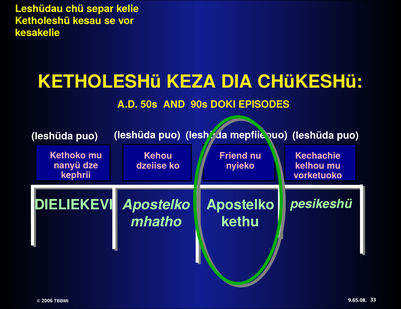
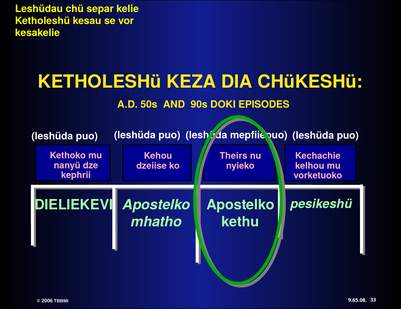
Friend: Friend -> Theirs (233, 156)
